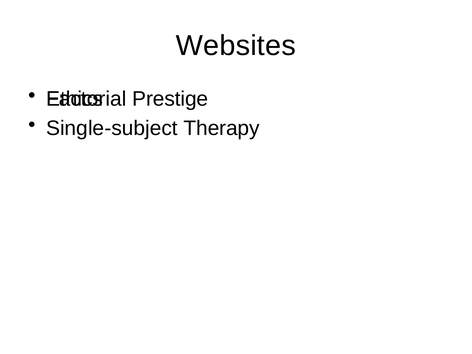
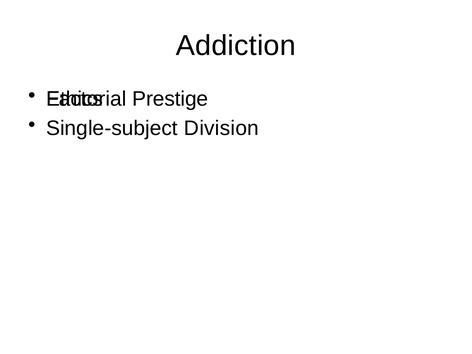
Websites: Websites -> Addiction (236, 46)
Therapy: Therapy -> Division (221, 128)
